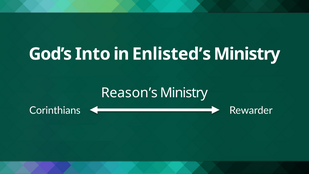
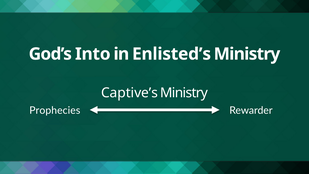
Reason’s: Reason’s -> Captive’s (129, 93)
Corinthians: Corinthians -> Prophecies (55, 110)
